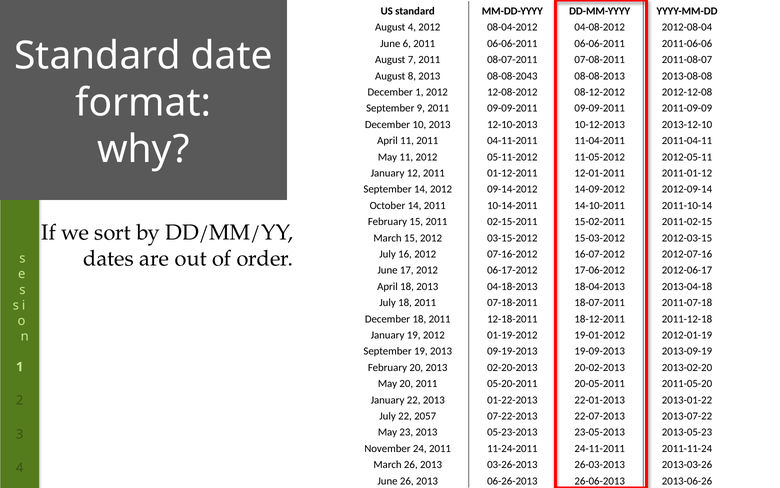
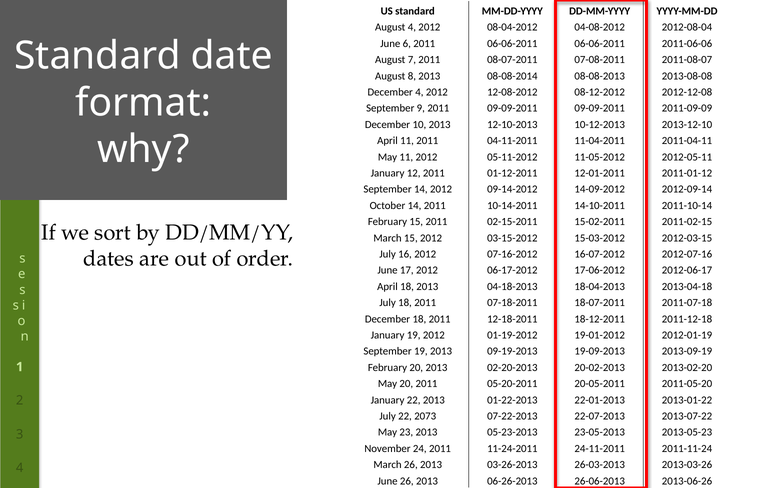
08-08-2043: 08-08-2043 -> 08-08-2014 (512, 76)
December 1: 1 -> 4 (419, 92)
2057: 2057 -> 2073 (425, 416)
